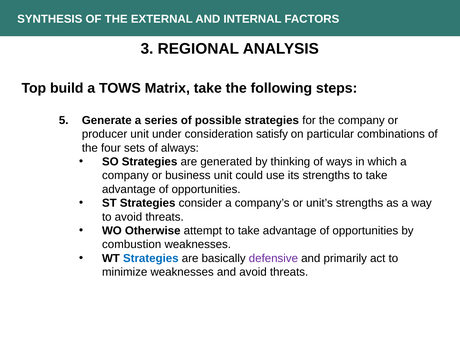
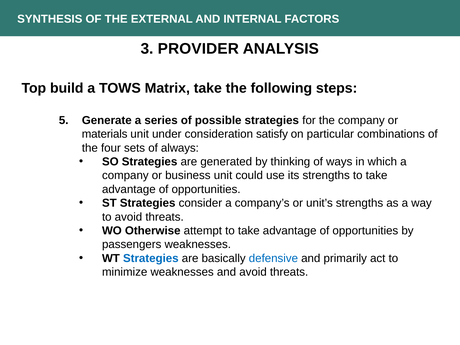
REGIONAL: REGIONAL -> PROVIDER (198, 49)
producer: producer -> materials (105, 134)
combustion: combustion -> passengers (132, 244)
defensive colour: purple -> blue (273, 258)
